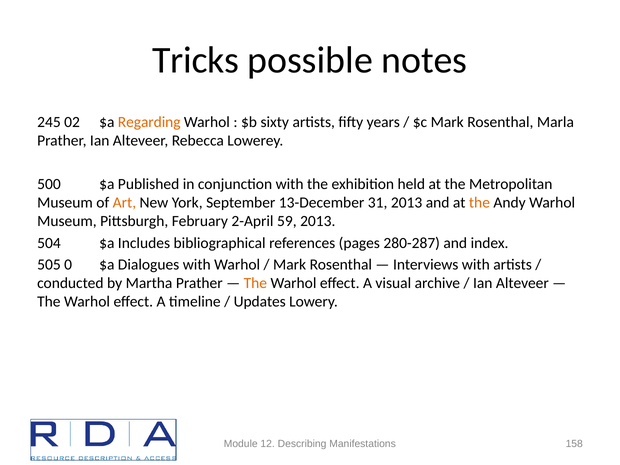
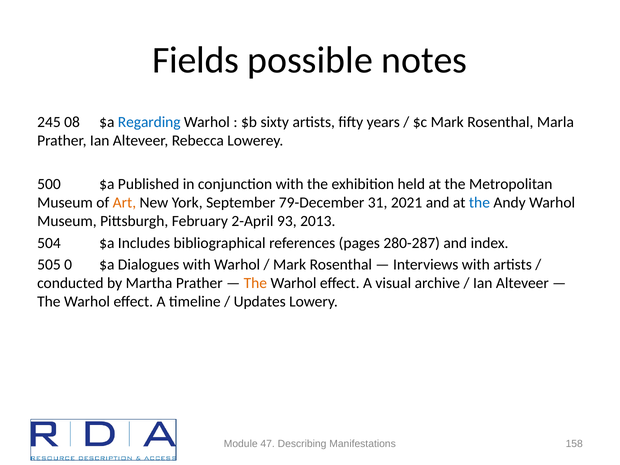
Tricks: Tricks -> Fields (196, 60)
02: 02 -> 08 (72, 122)
Regarding colour: orange -> blue (149, 122)
13-December: 13-December -> 79-December (322, 203)
31 2013: 2013 -> 2021 (407, 203)
the colour: orange -> blue (479, 203)
59: 59 -> 93 (287, 221)
12: 12 -> 47 (268, 444)
